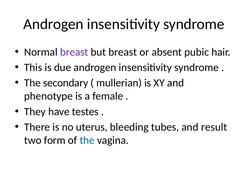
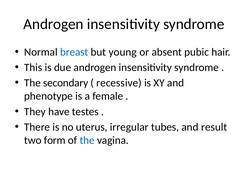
breast colour: purple -> blue (74, 52)
but breast: breast -> young (123, 52)
mullerian: mullerian -> recessive (119, 83)
bleeding: bleeding -> irregular (129, 127)
